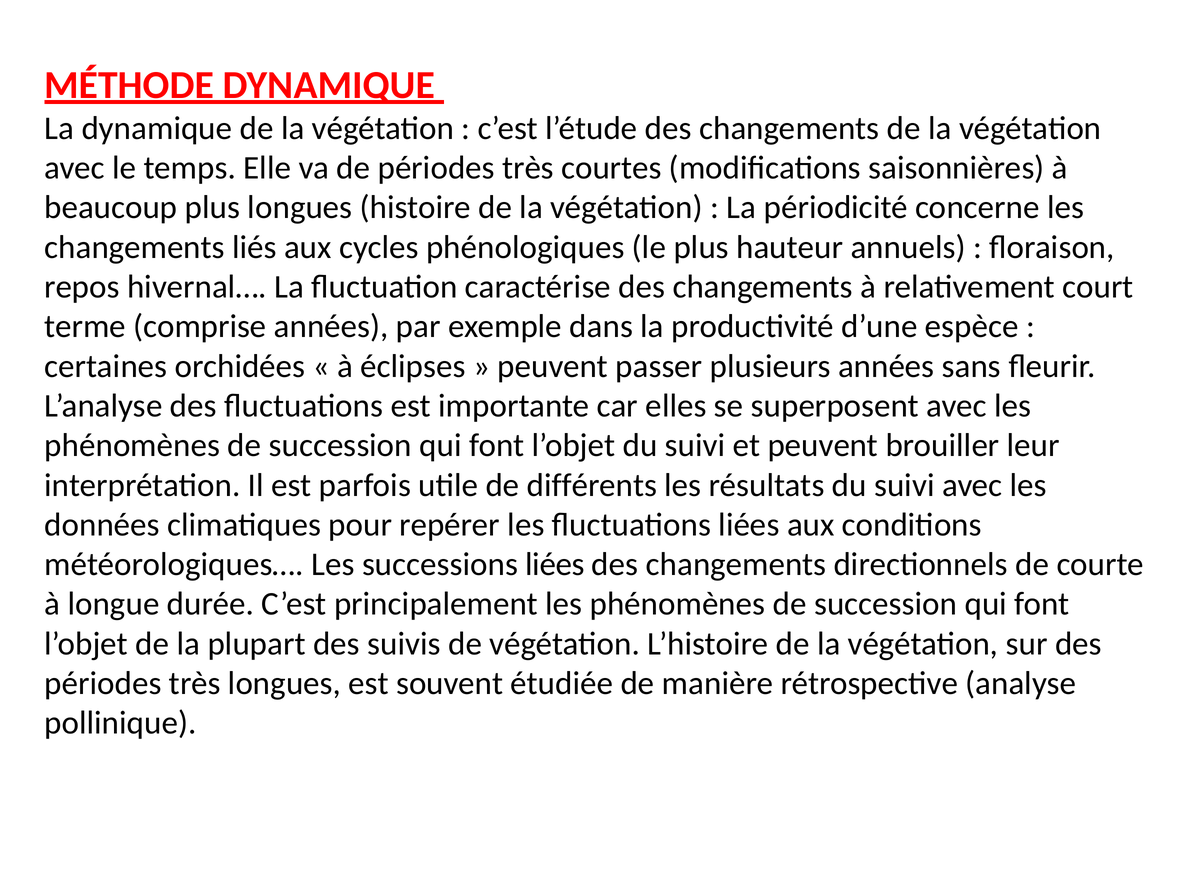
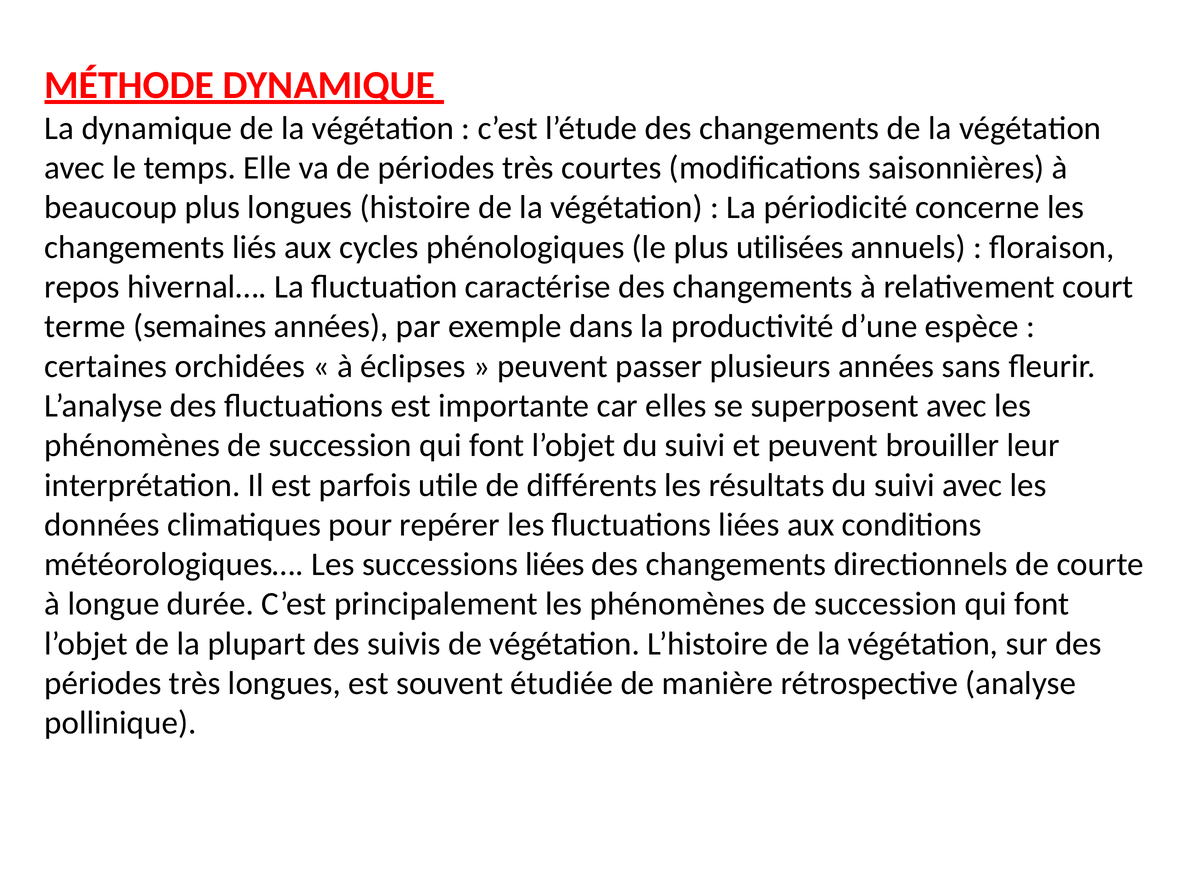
hauteur: hauteur -> utilisées (790, 247)
comprise: comprise -> semaines (200, 326)
